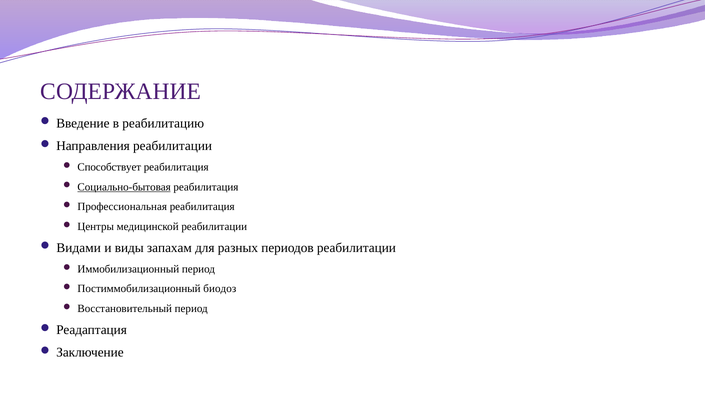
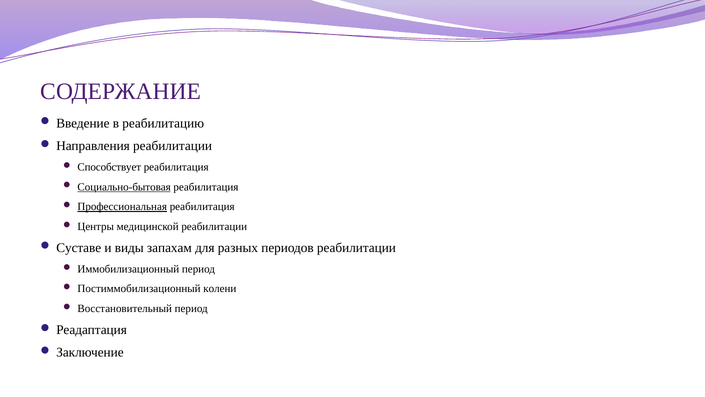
Профессиональная underline: none -> present (122, 207)
Видами: Видами -> Суставе (79, 248)
биодоз: биодоз -> колени (220, 289)
